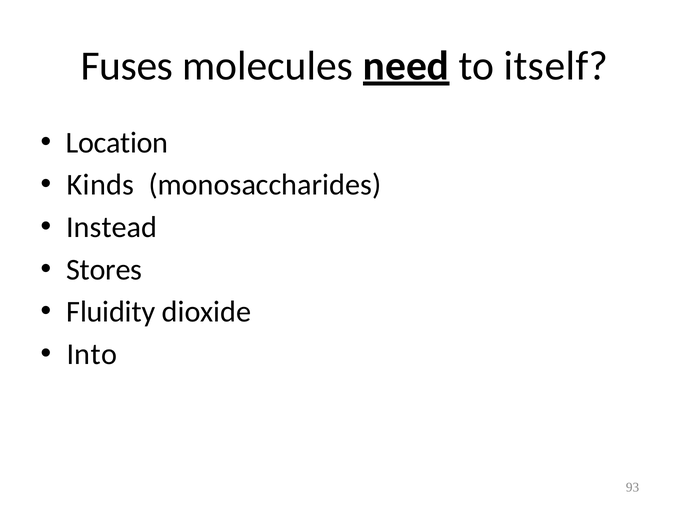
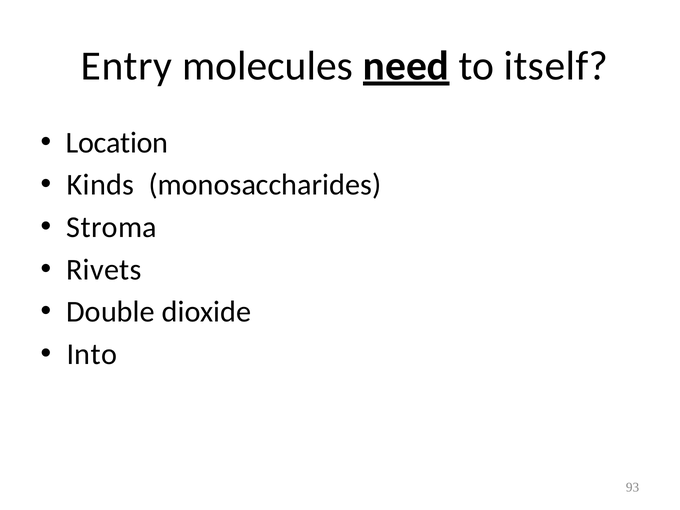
Fuses: Fuses -> Entry (126, 66)
Instead: Instead -> Stroma (112, 227)
Stores: Stores -> Rivets (104, 270)
Fluidity: Fluidity -> Double (111, 312)
